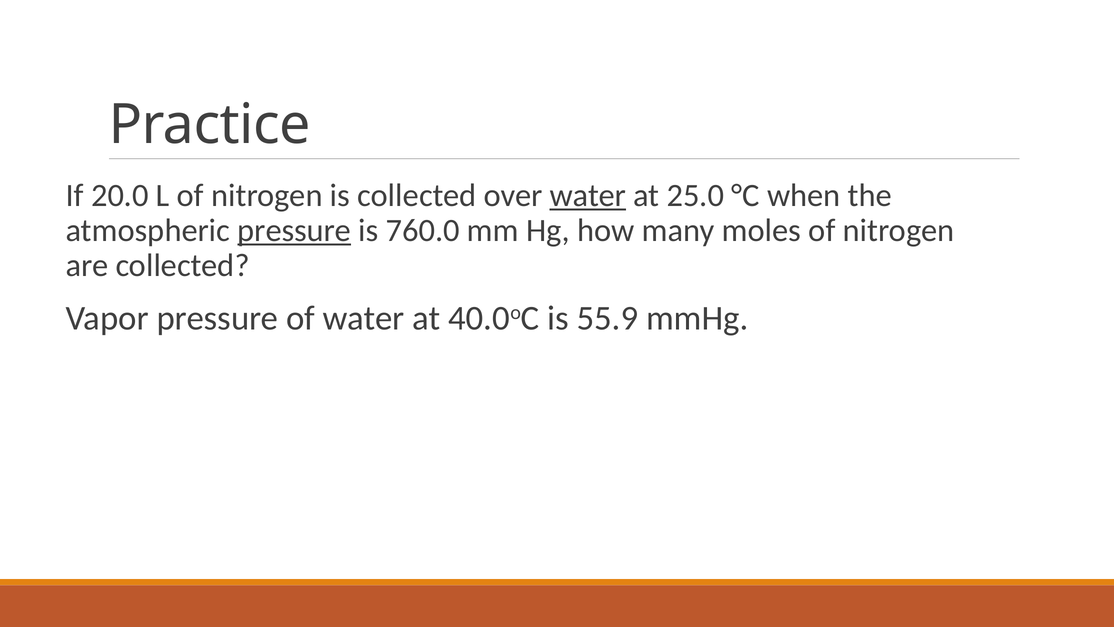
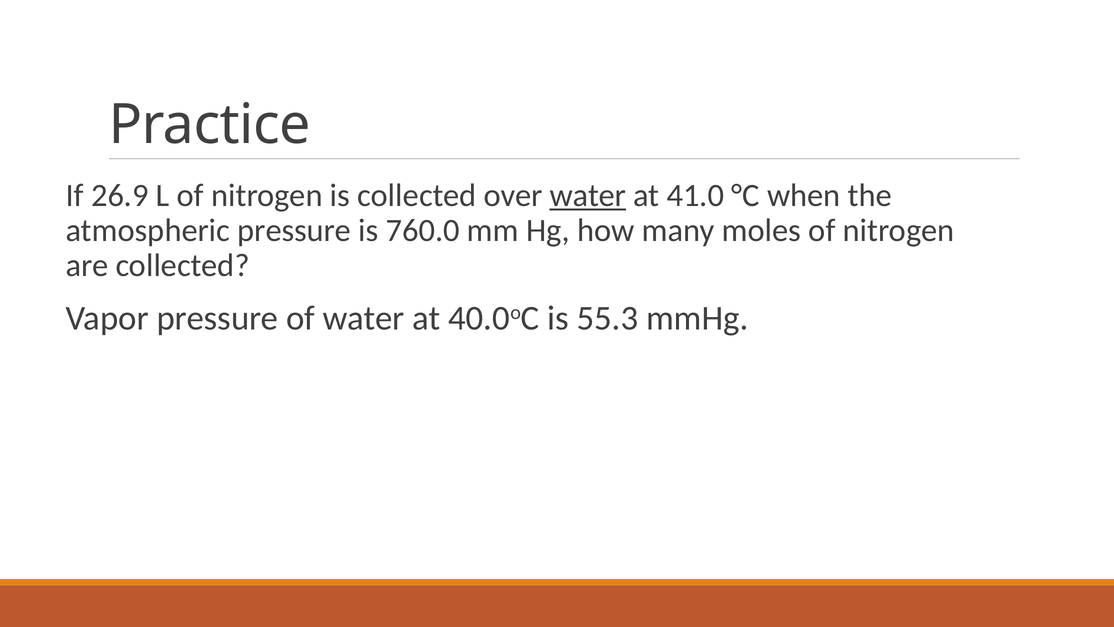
20.0: 20.0 -> 26.9 (120, 195)
25.0: 25.0 -> 41.0 (695, 195)
pressure underline: present -> none (294, 231)
55.9: 55.9 -> 55.3 (608, 318)
